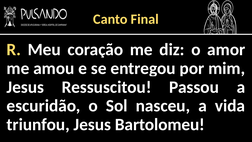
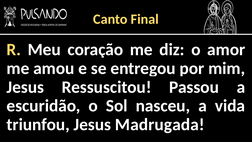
Bartolomeu: Bartolomeu -> Madrugada (160, 124)
